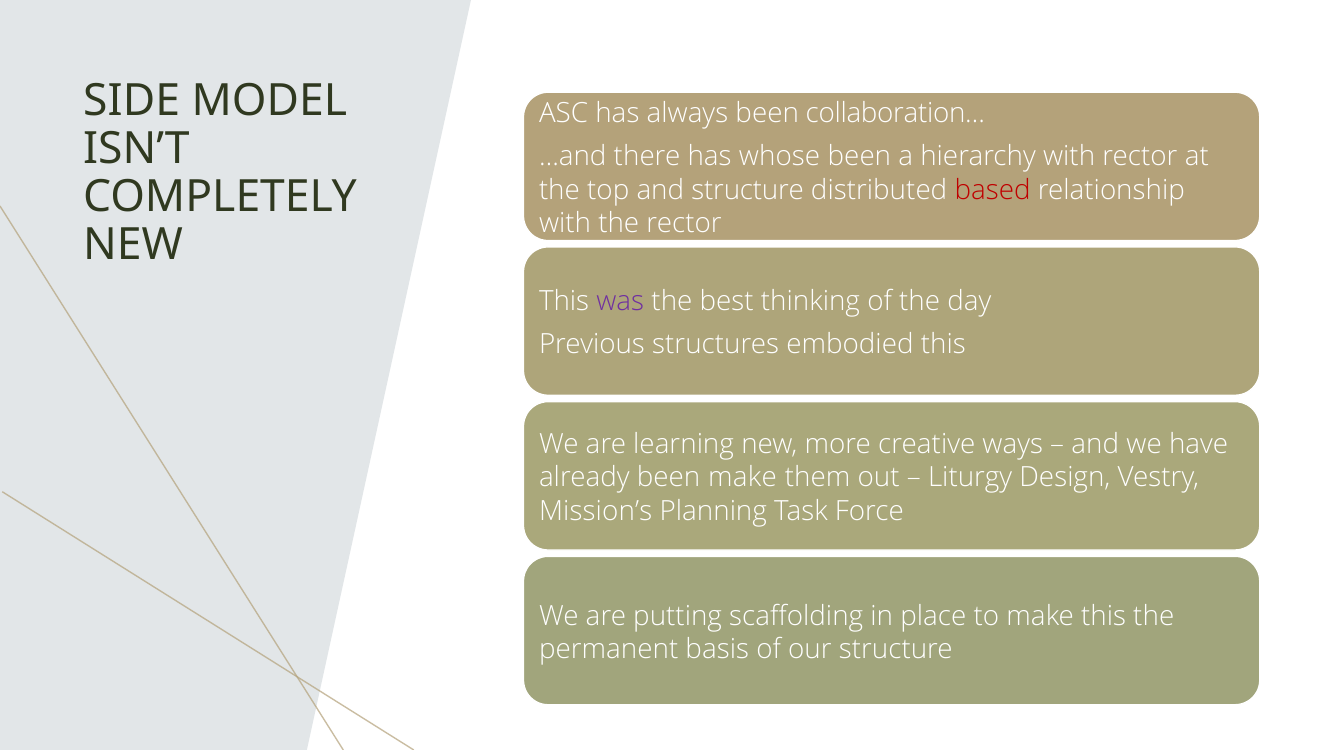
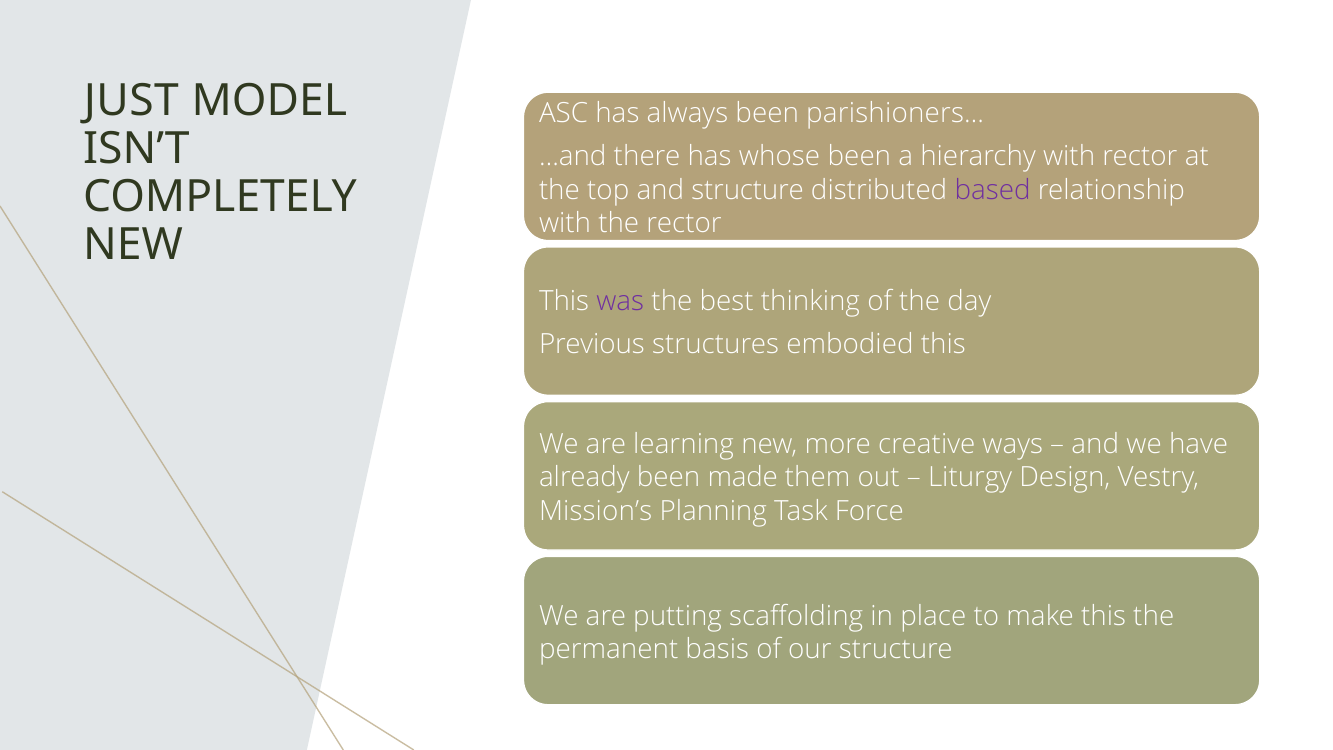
SIDE: SIDE -> JUST (131, 101)
collaboration…: collaboration… -> parishioners… (895, 113)
based colour: red -> purple (993, 190)
been make: make -> made (743, 478)
